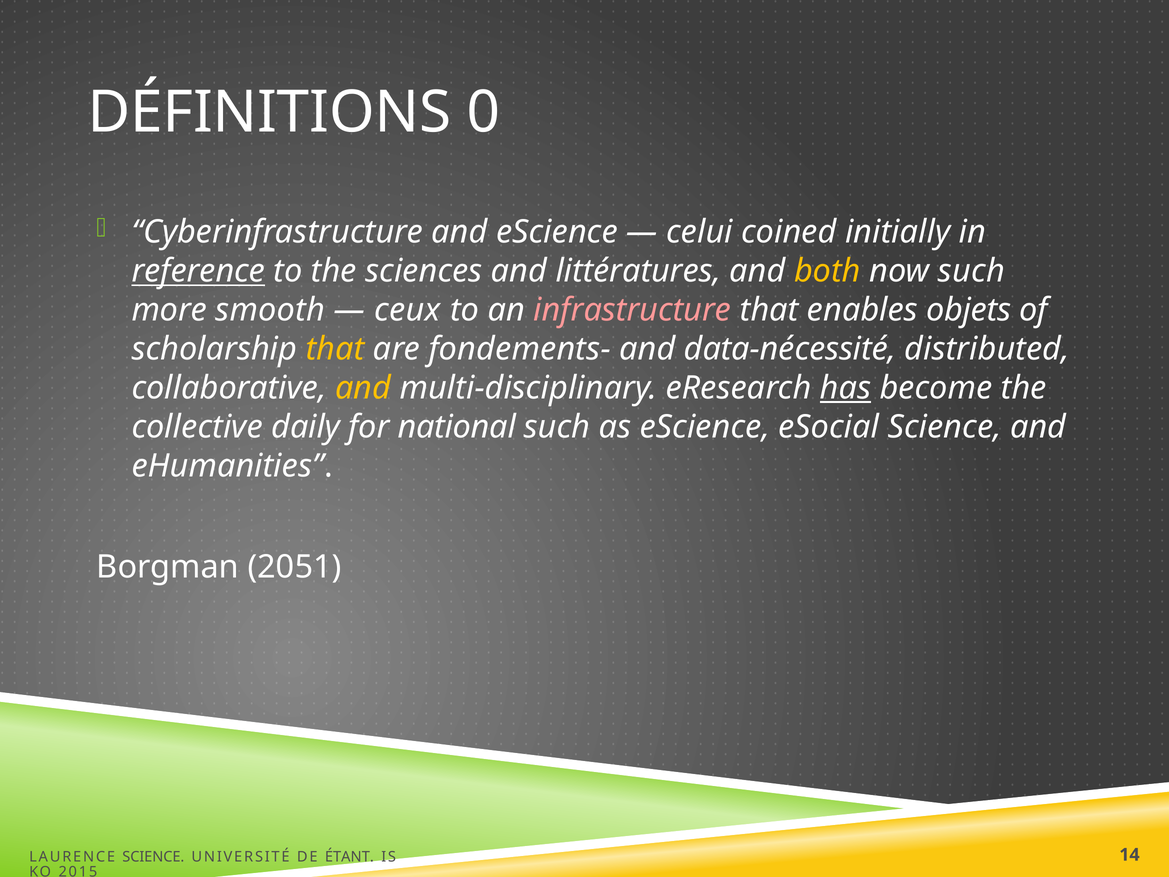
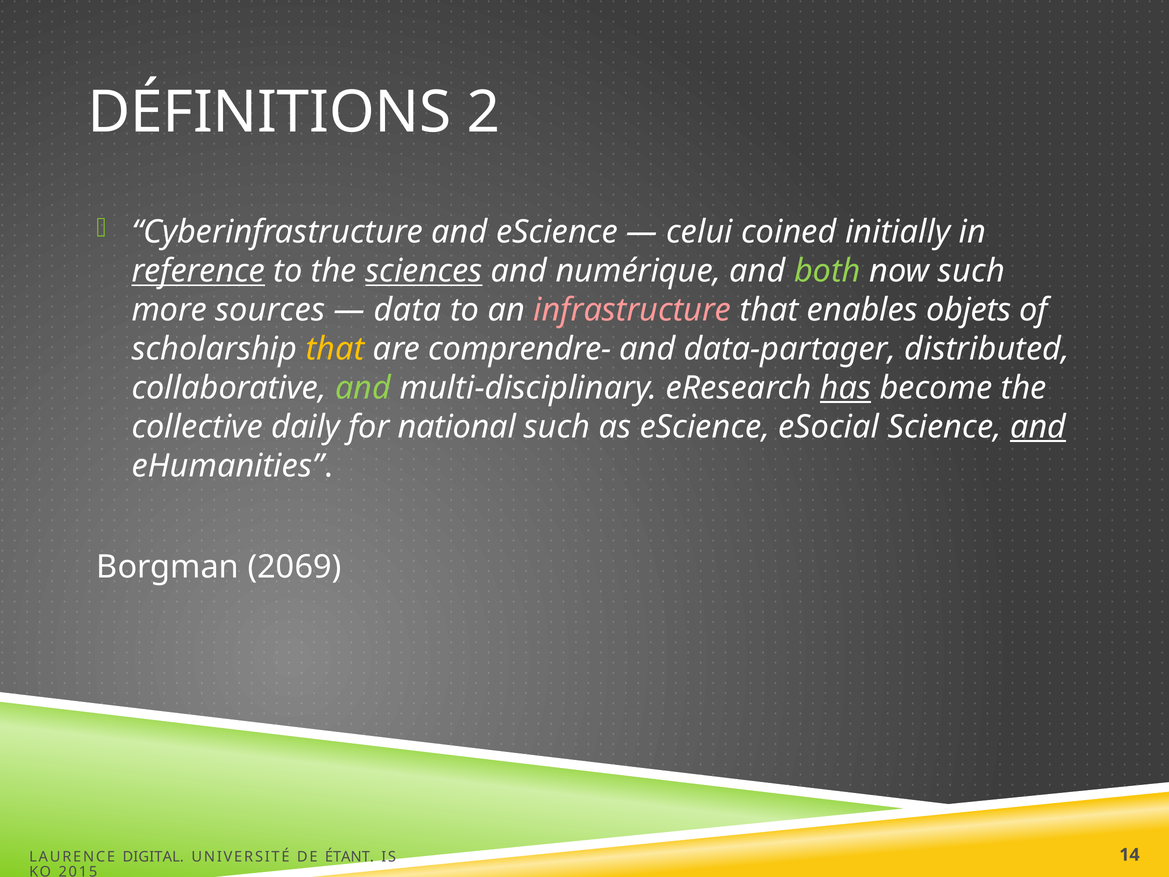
0: 0 -> 2 (483, 112)
sciences underline: none -> present (424, 271)
littératures: littératures -> numérique (638, 271)
both colour: yellow -> light green (827, 271)
smooth: smooth -> sources (270, 310)
ceux: ceux -> data (407, 310)
fondements-: fondements- -> comprendre- (520, 349)
data-nécessité: data-nécessité -> data-partager (790, 349)
and colour: yellow -> light green (363, 388)
and underline: none -> present (1038, 427)
2051: 2051 -> 2069 (295, 567)
LAURENCE SCIENCE: SCIENCE -> DIGITAL (153, 857)
